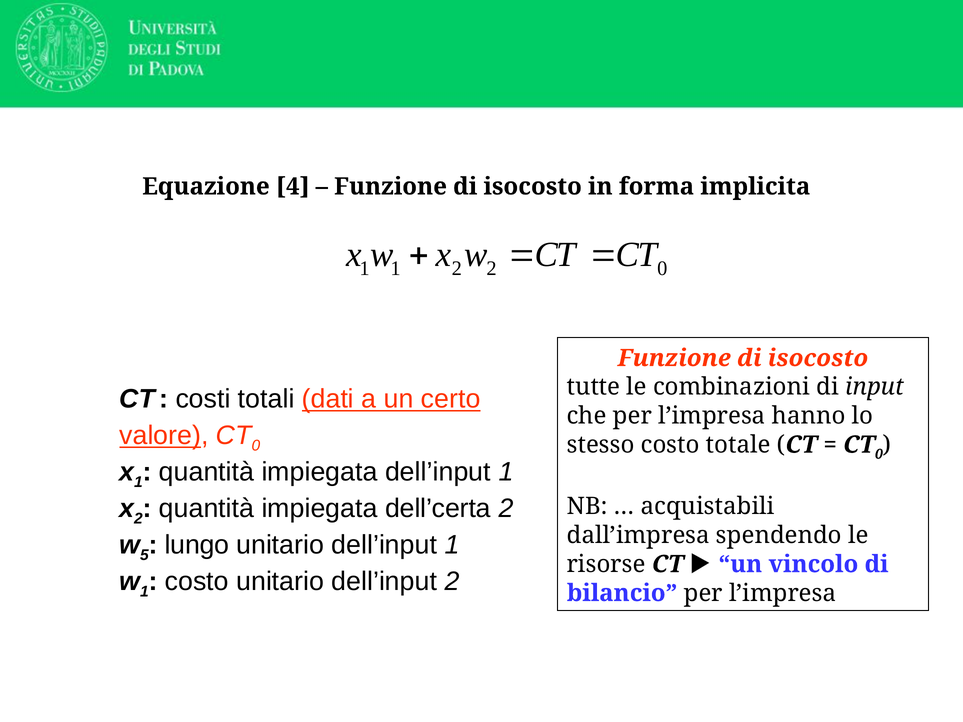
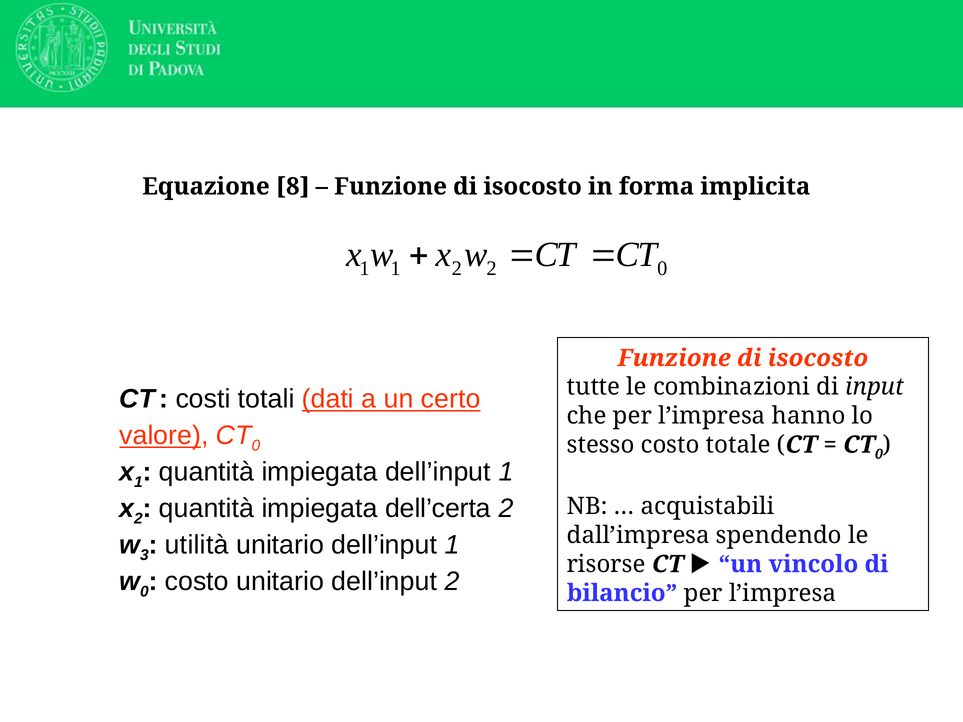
4: 4 -> 8 (293, 187)
5: 5 -> 3 (144, 555)
lungo: lungo -> utilità (197, 545)
1: 1 -> 0 (144, 592)
